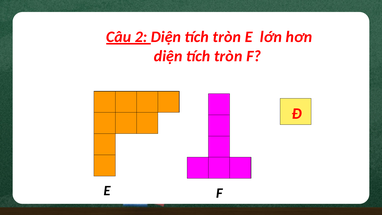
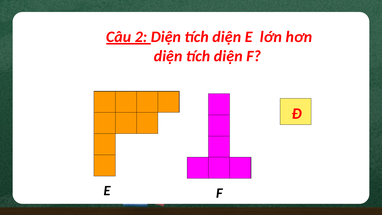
tròn: tròn -> diện (227, 37)
tròn: tròn -> diện (228, 56)
